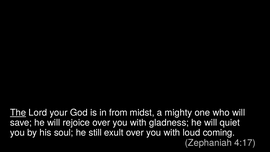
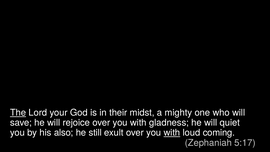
from: from -> their (118, 113)
soul: soul -> also (64, 133)
with underline: none -> present (172, 133)
4:17: 4:17 -> 5:17 (245, 143)
